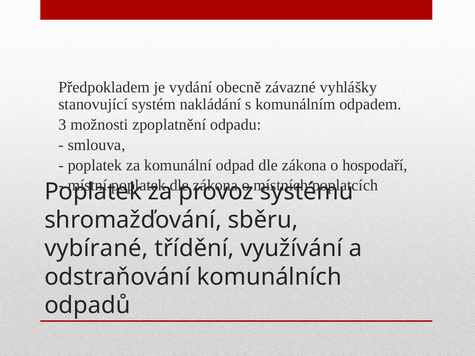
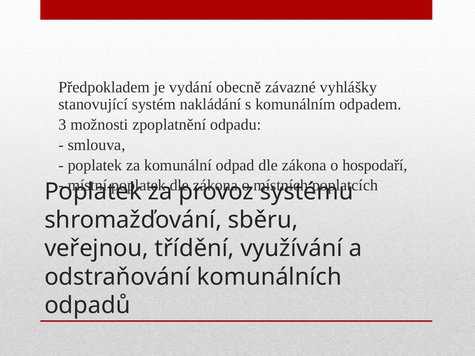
vybírané: vybírané -> veřejnou (96, 249)
